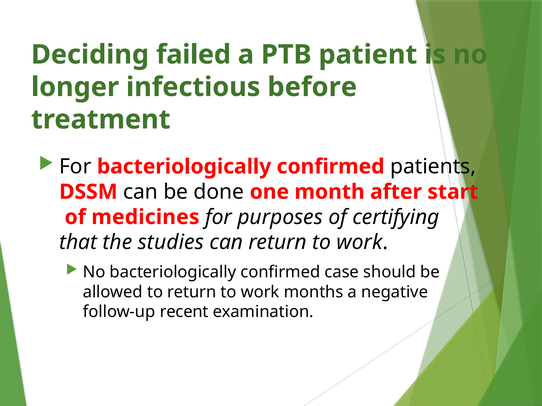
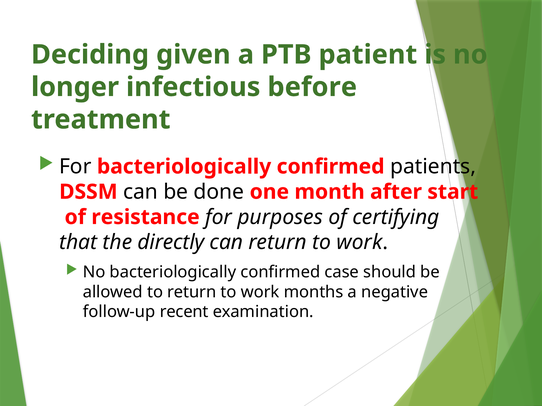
failed: failed -> given (193, 55)
medicines: medicines -> resistance (145, 217)
studies: studies -> directly (171, 243)
